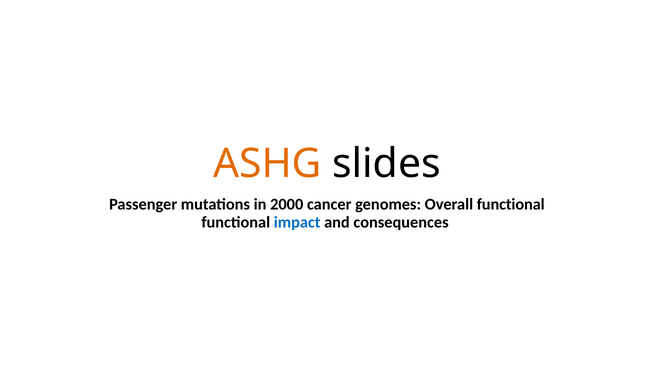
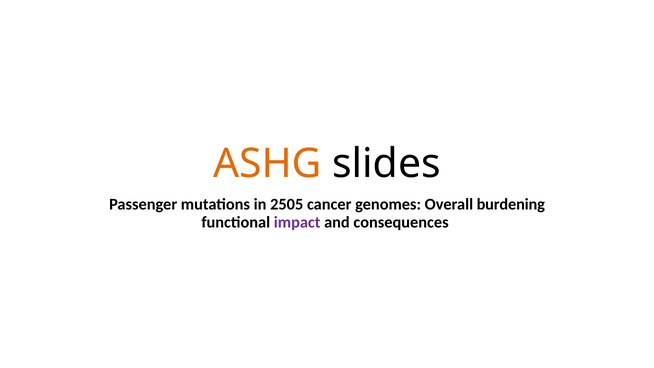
2000: 2000 -> 2505 (287, 204)
Overall functional: functional -> burdening (511, 204)
impact colour: blue -> purple (297, 222)
